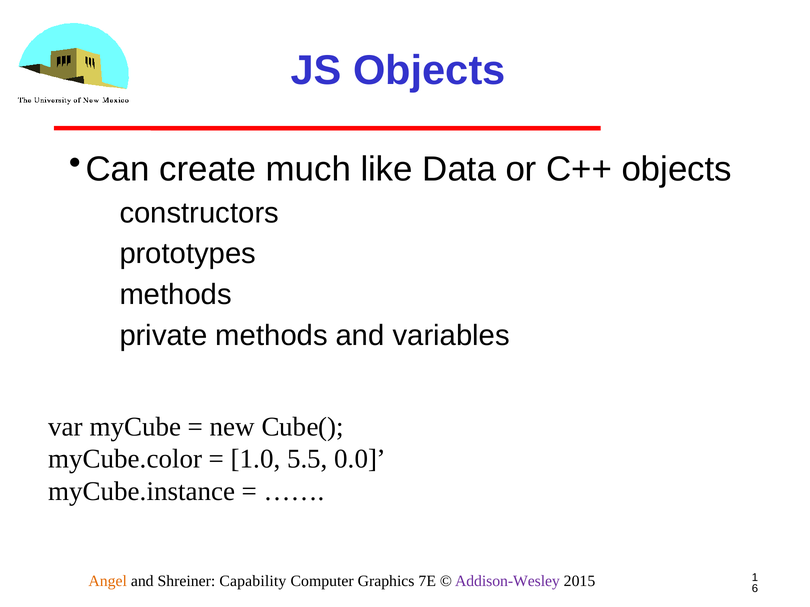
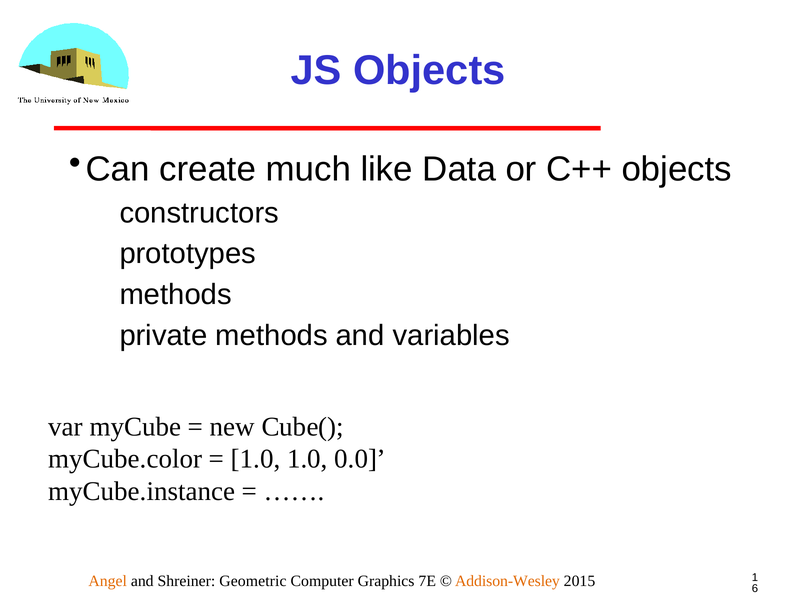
1.0 5.5: 5.5 -> 1.0 (307, 459)
Capability: Capability -> Geometric (253, 582)
Addison-Wesley colour: purple -> orange (507, 582)
